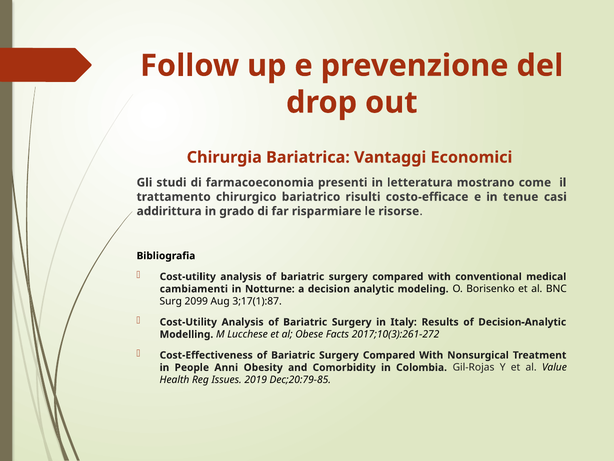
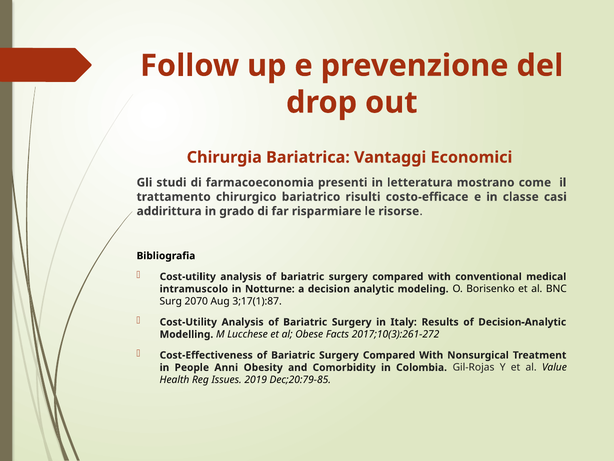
tenue: tenue -> classe (521, 197)
cambiamenti: cambiamenti -> intramuscolo (194, 289)
2099: 2099 -> 2070 (196, 301)
